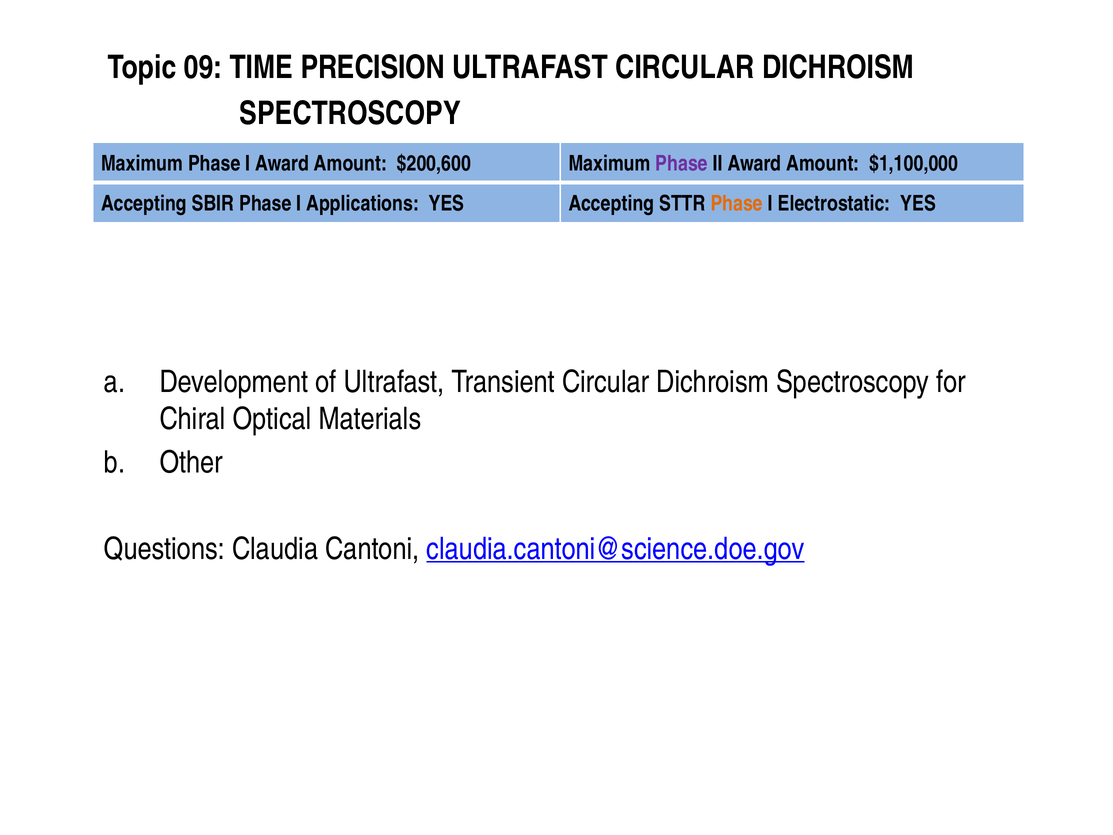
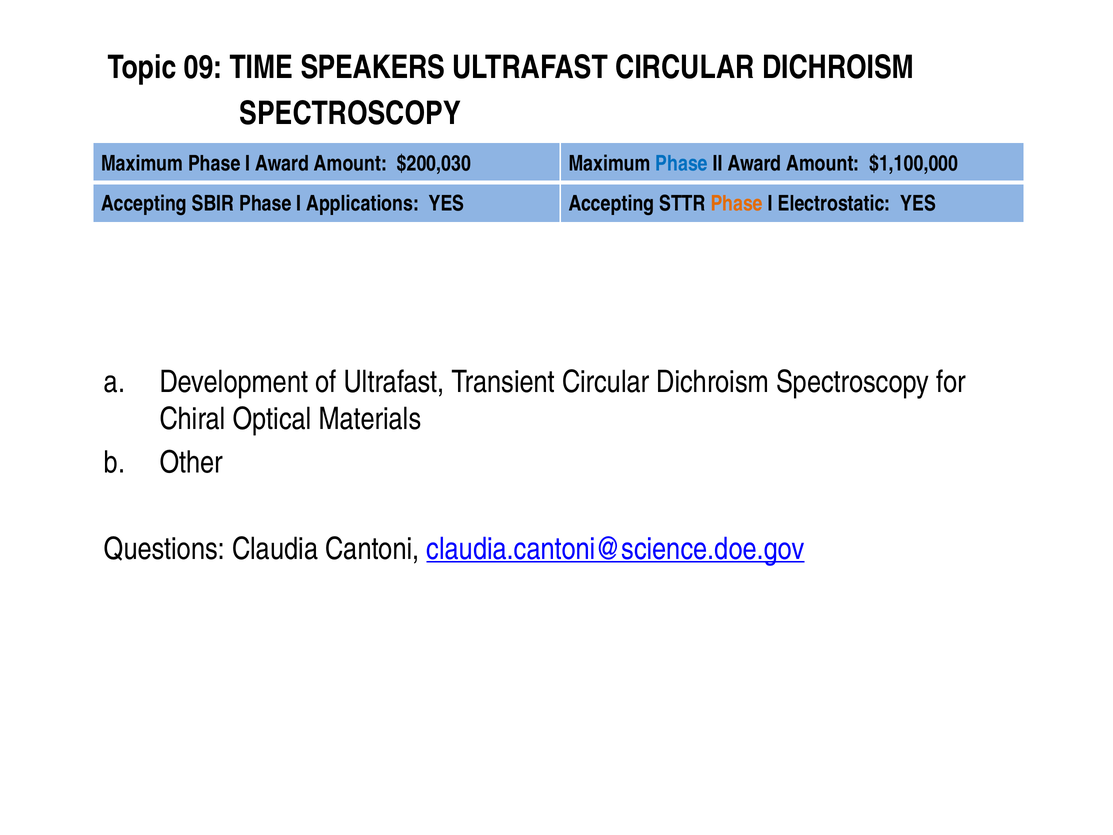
PRECISION: PRECISION -> SPEAKERS (373, 68)
$200,600: $200,600 -> $200,030 (434, 163)
Phase colour: purple -> blue (682, 163)
